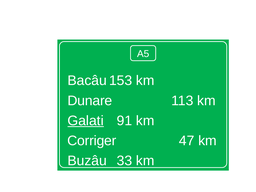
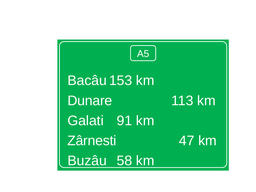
Galati underline: present -> none (86, 121)
Corriger: Corriger -> Zârnesti (92, 141)
33: 33 -> 58 (124, 161)
